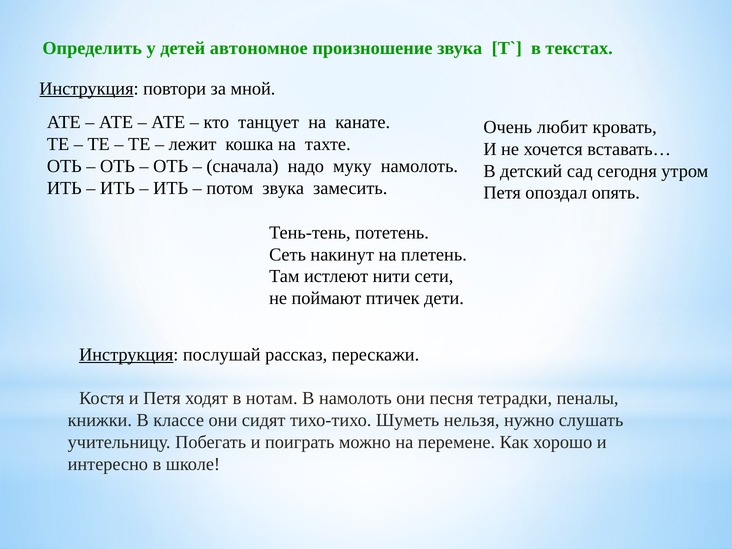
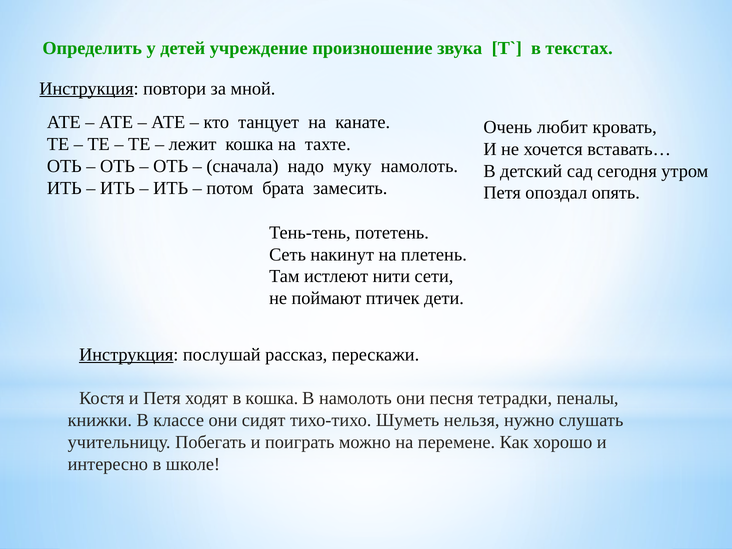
автономное: автономное -> учреждение (259, 48)
потом звука: звука -> брата (283, 188)
в нотам: нотам -> кошка (272, 398)
